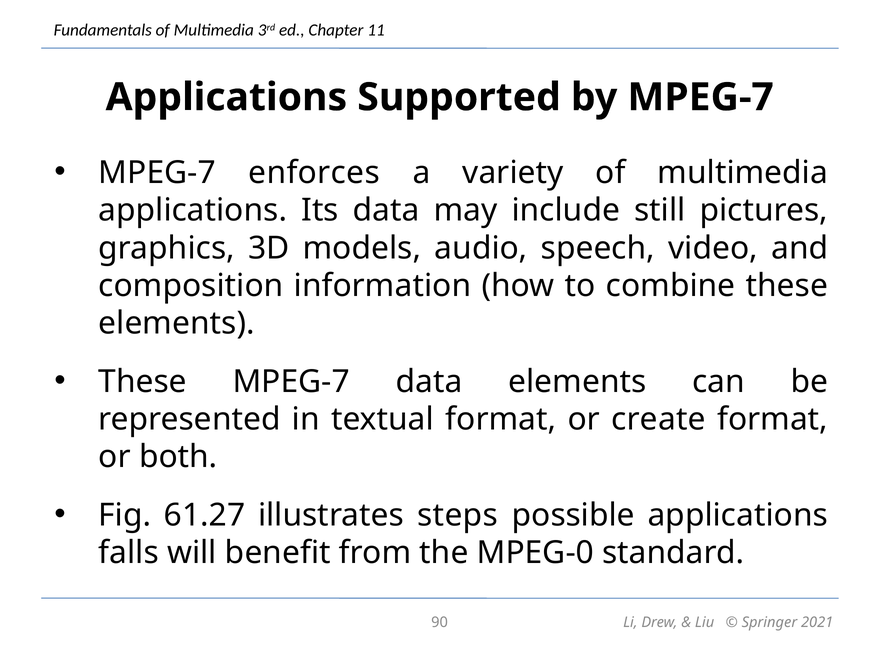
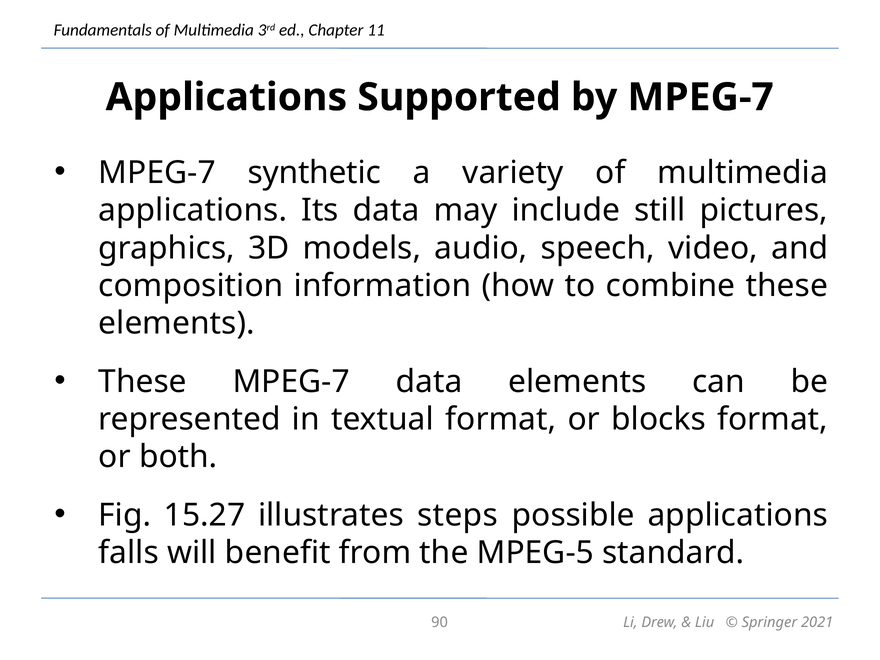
enforces: enforces -> synthetic (314, 173)
create: create -> blocks (658, 419)
61.27: 61.27 -> 15.27 (205, 515)
MPEG-0: MPEG-0 -> MPEG-5 (535, 553)
